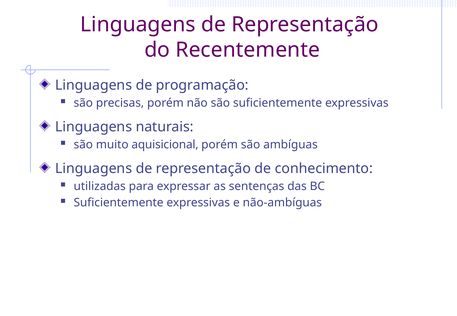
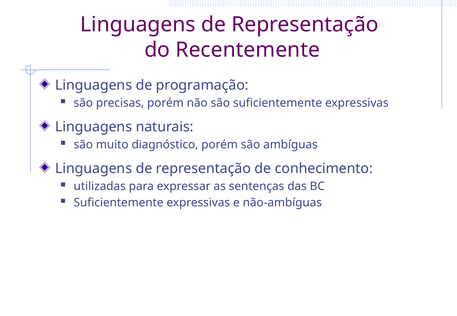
aquisicional: aquisicional -> diagnóstico (165, 145)
